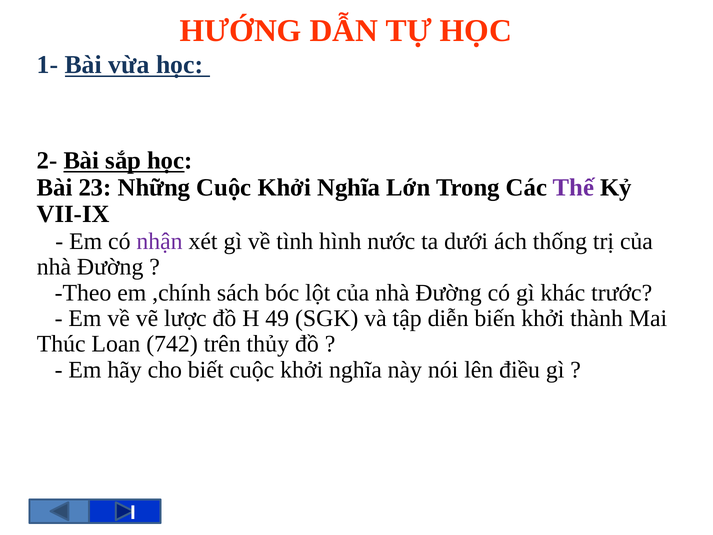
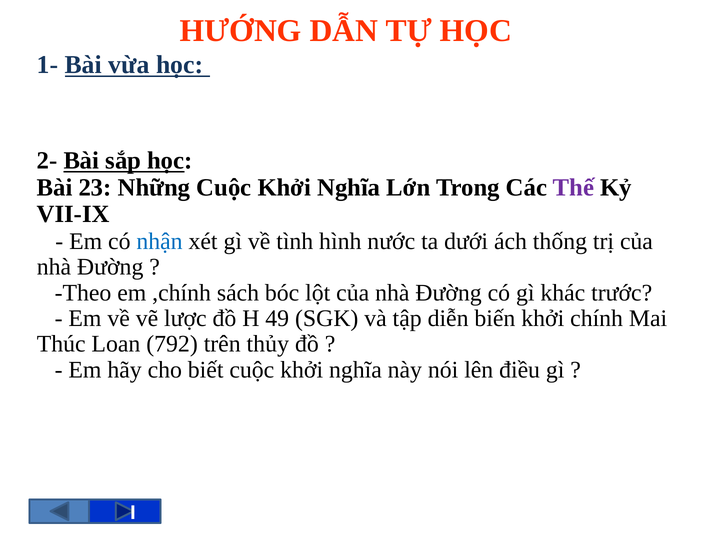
nhận colour: purple -> blue (160, 241)
thành: thành -> chính (597, 318)
742: 742 -> 792 (172, 344)
